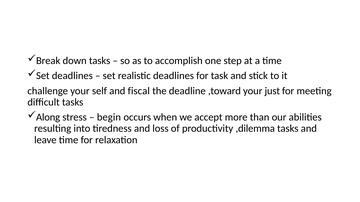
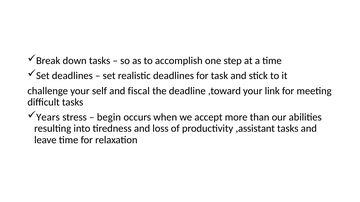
just: just -> link (272, 91)
Along: Along -> Years (48, 117)
,dilemma: ,dilemma -> ,assistant (255, 129)
